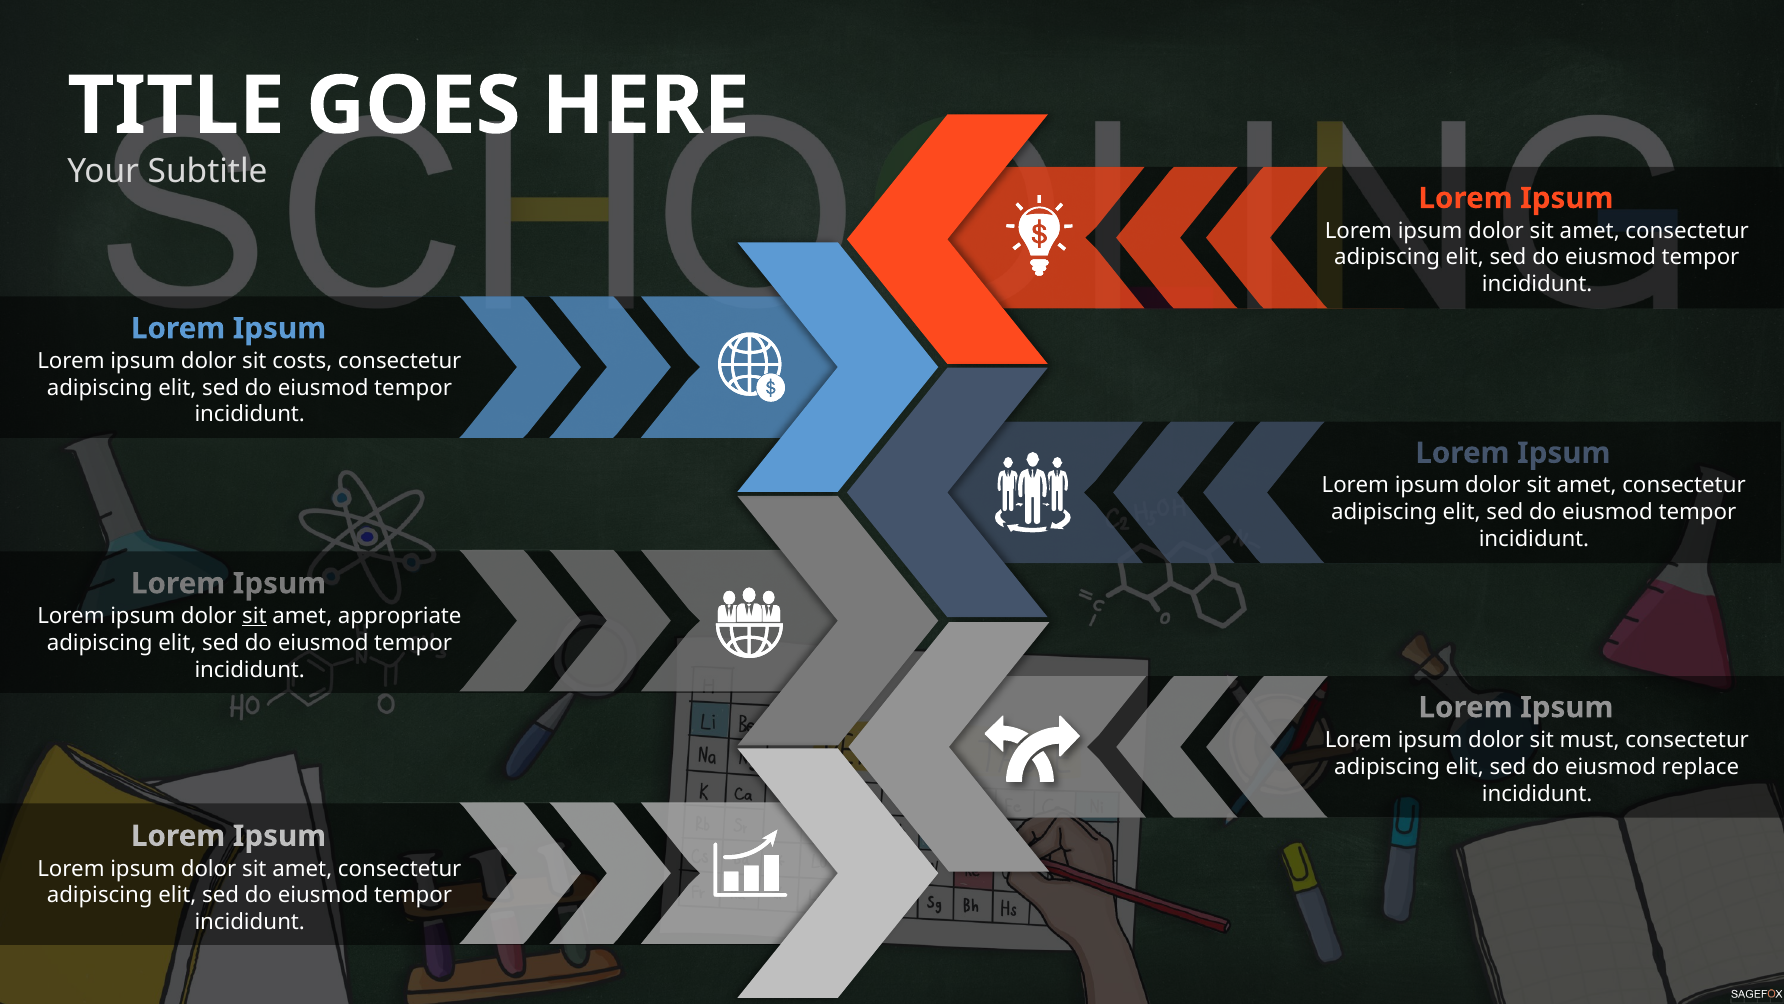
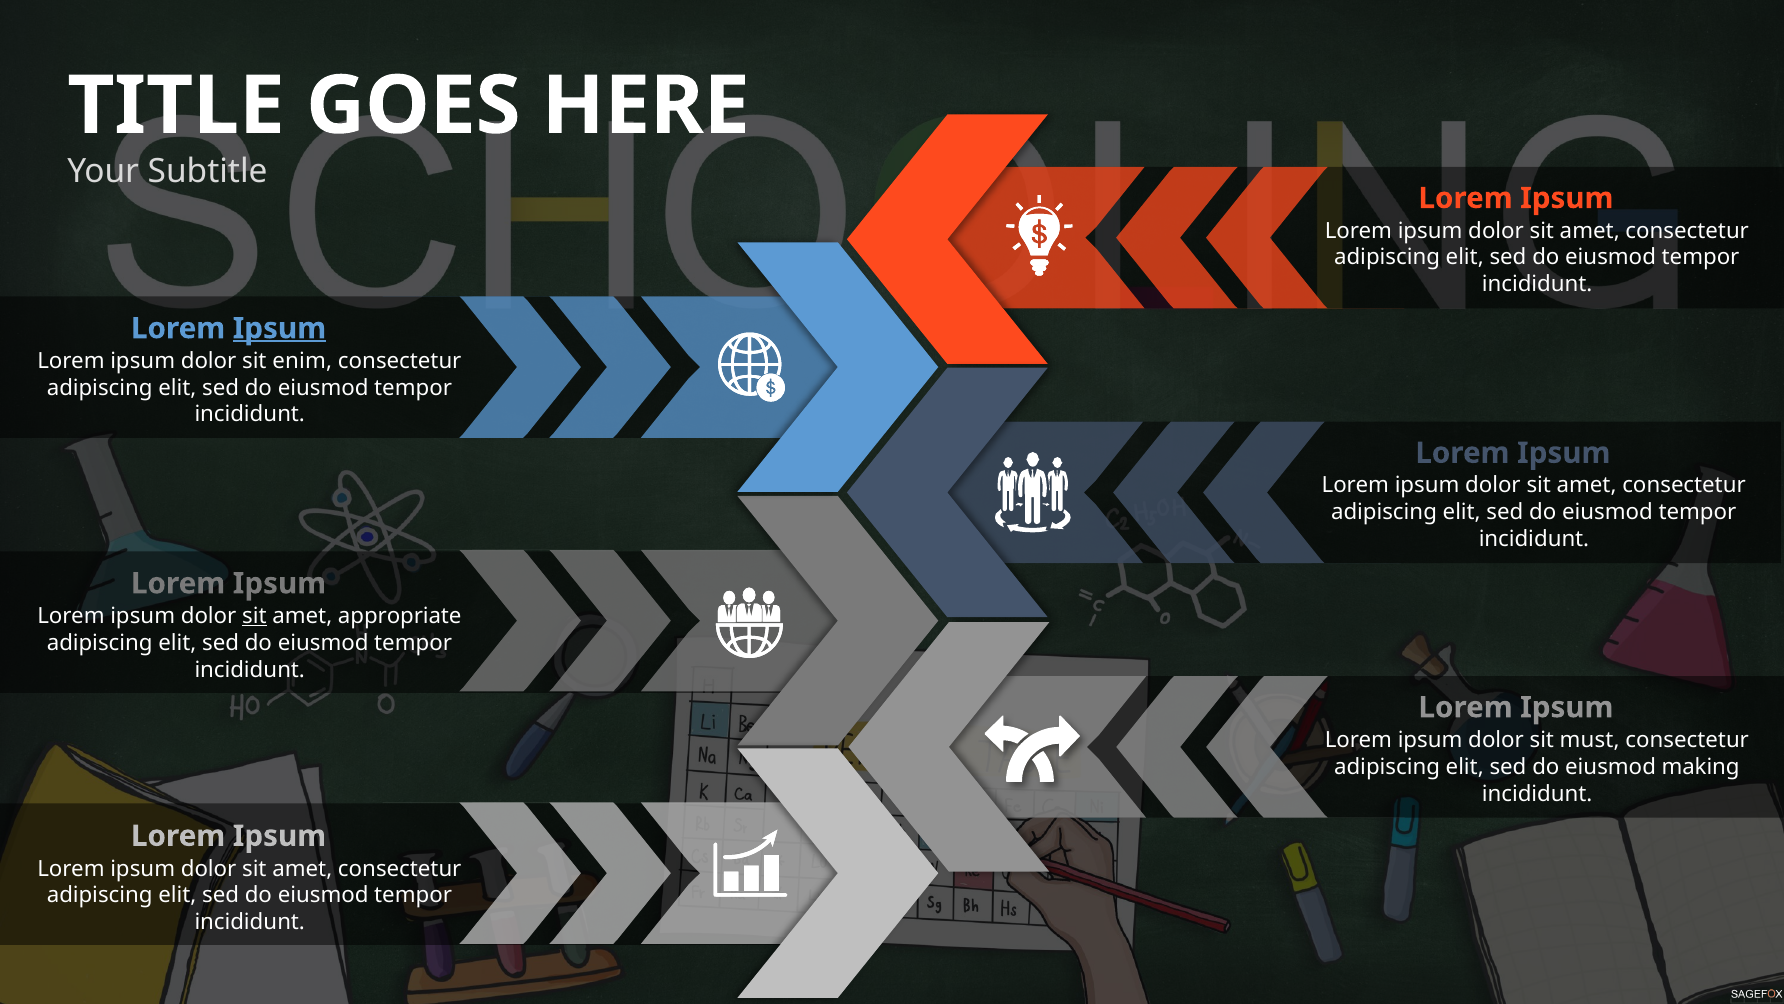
Ipsum underline: none -> present (279, 328)
costs: costs -> enim (302, 361)
replace: replace -> making (1701, 767)
